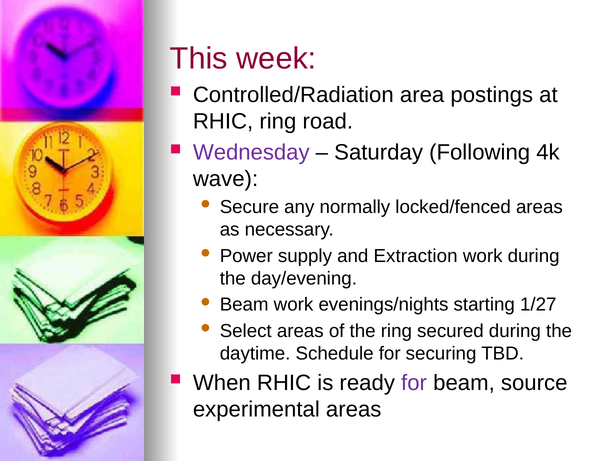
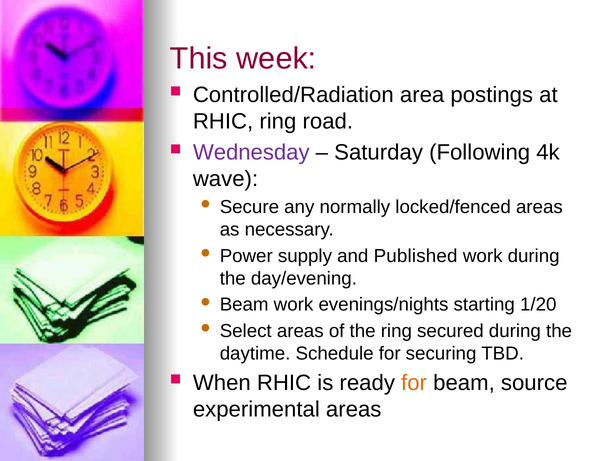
Extraction: Extraction -> Published (416, 256)
1/27: 1/27 -> 1/20 (538, 304)
for colour: purple -> orange (414, 382)
